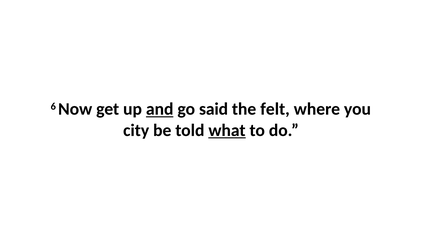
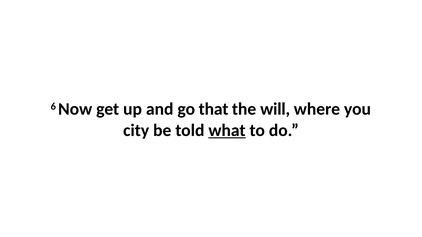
and underline: present -> none (160, 109)
said: said -> that (214, 109)
felt: felt -> will (275, 109)
